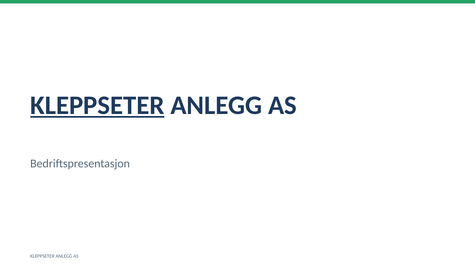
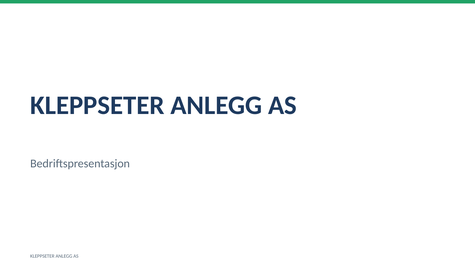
KLEPPSETER underline: present -> none (97, 105)
